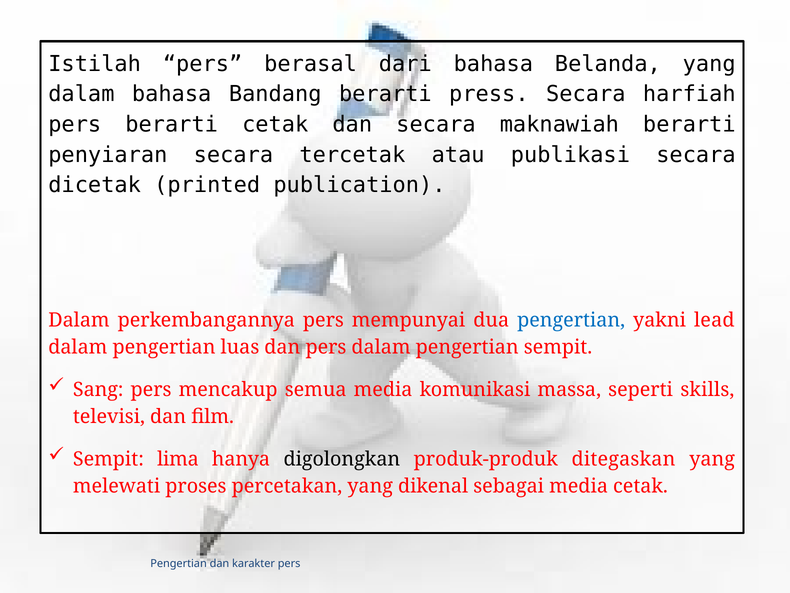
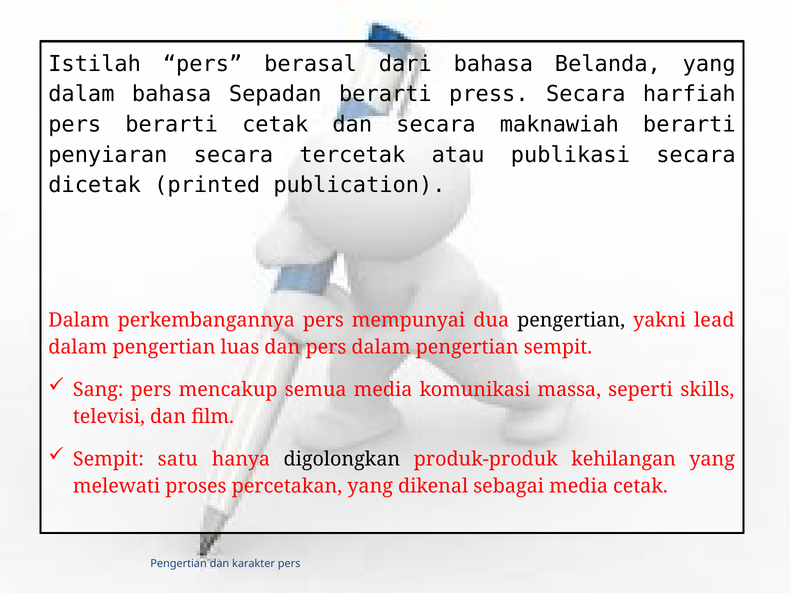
Bandang: Bandang -> Sepadan (275, 94)
pengertian colour: blue -> black (571, 320)
lima: lima -> satu (178, 459)
ditegaskan: ditegaskan -> kehilangan (624, 459)
